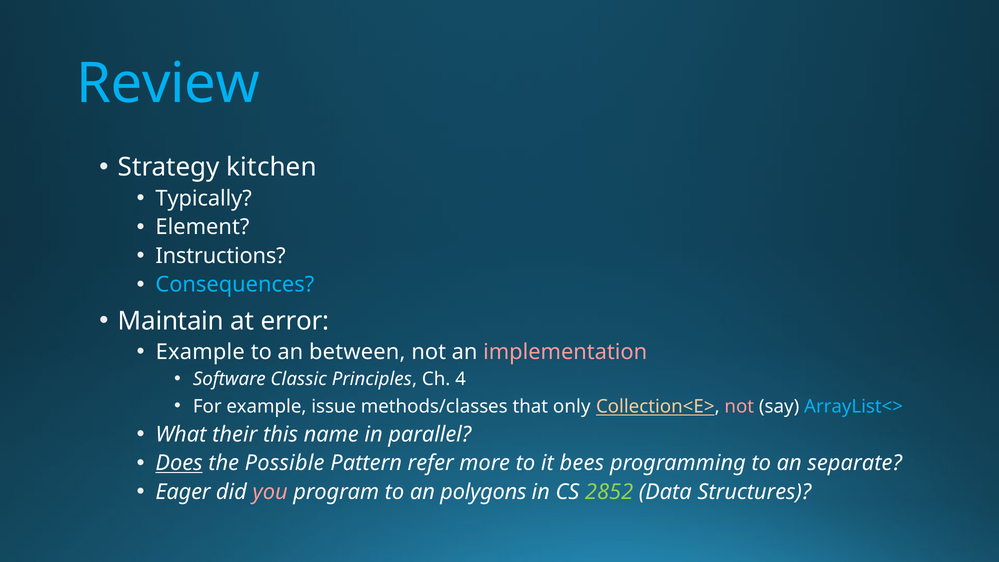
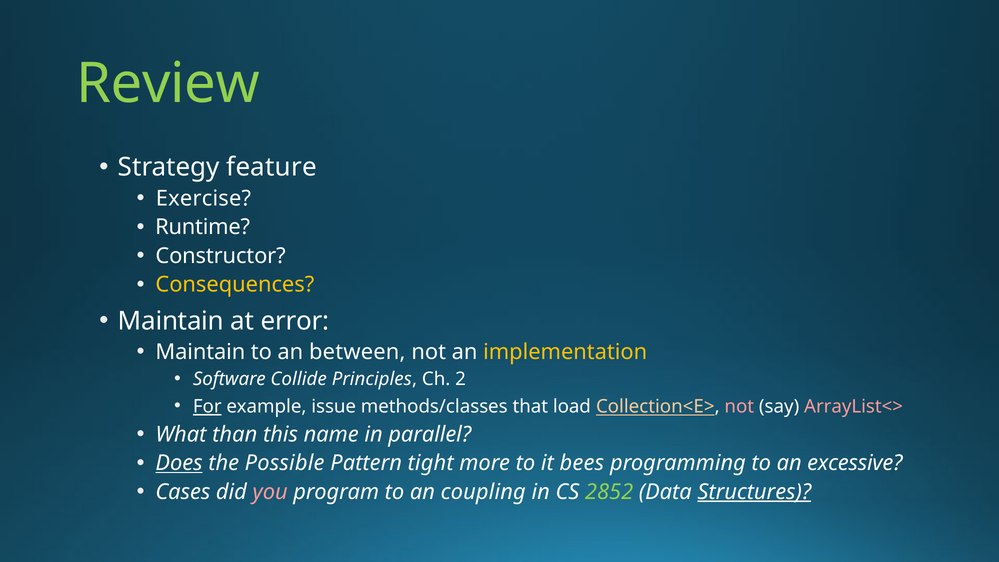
Review colour: light blue -> light green (168, 84)
kitchen: kitchen -> feature (272, 167)
Typically: Typically -> Exercise (203, 198)
Element: Element -> Runtime (203, 227)
Instructions: Instructions -> Constructor (221, 256)
Consequences colour: light blue -> yellow (235, 285)
Example: Example -> Maintain (200, 352)
implementation colour: pink -> yellow (565, 352)
Classic: Classic -> Collide (299, 379)
4: 4 -> 2 (461, 379)
For underline: none -> present (207, 407)
only: only -> load (572, 407)
ArrayList<> colour: light blue -> pink (854, 407)
their: their -> than (235, 434)
refer: refer -> tight (431, 463)
separate: separate -> excessive (855, 463)
Eager: Eager -> Cases (183, 492)
polygons: polygons -> coupling (483, 492)
Structures underline: none -> present (754, 492)
